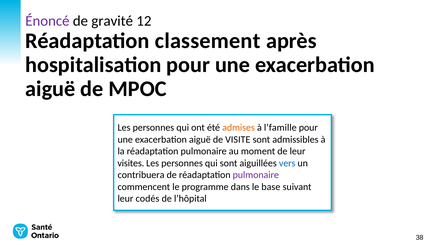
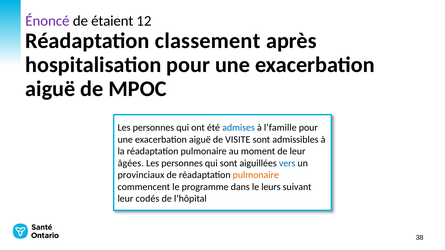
gravité: gravité -> étaient (112, 21)
admises colour: orange -> blue (239, 128)
visites: visites -> âgées (131, 163)
contribuera: contribuera -> provinciaux (141, 175)
pulmonaire colour: purple -> orange (256, 175)
base: base -> leurs (271, 187)
